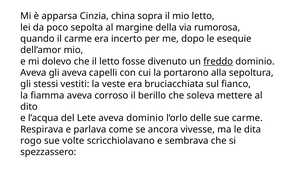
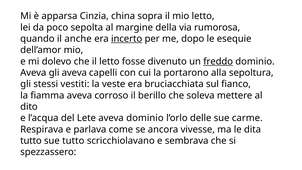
il carme: carme -> anche (78, 39)
incerto underline: none -> present (127, 39)
rogo: rogo -> tutto (31, 141)
sue volte: volte -> tutto (73, 141)
